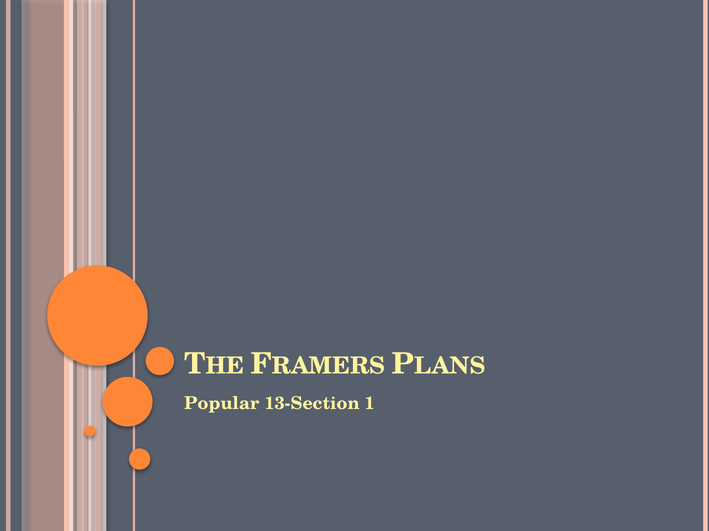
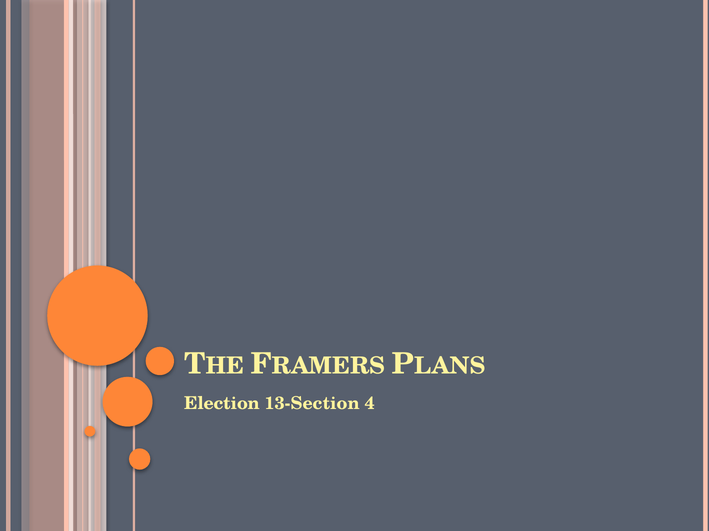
Popular: Popular -> Election (222, 404)
1: 1 -> 4 (370, 404)
